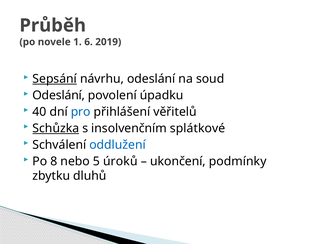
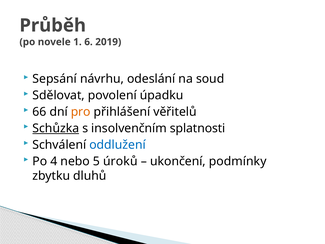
Sepsání underline: present -> none (55, 79)
Odeslání: Odeslání -> Sdělovat (59, 95)
40: 40 -> 66 (39, 112)
pro colour: blue -> orange (81, 112)
splátkové: splátkové -> splatnosti (198, 128)
8: 8 -> 4 (54, 161)
